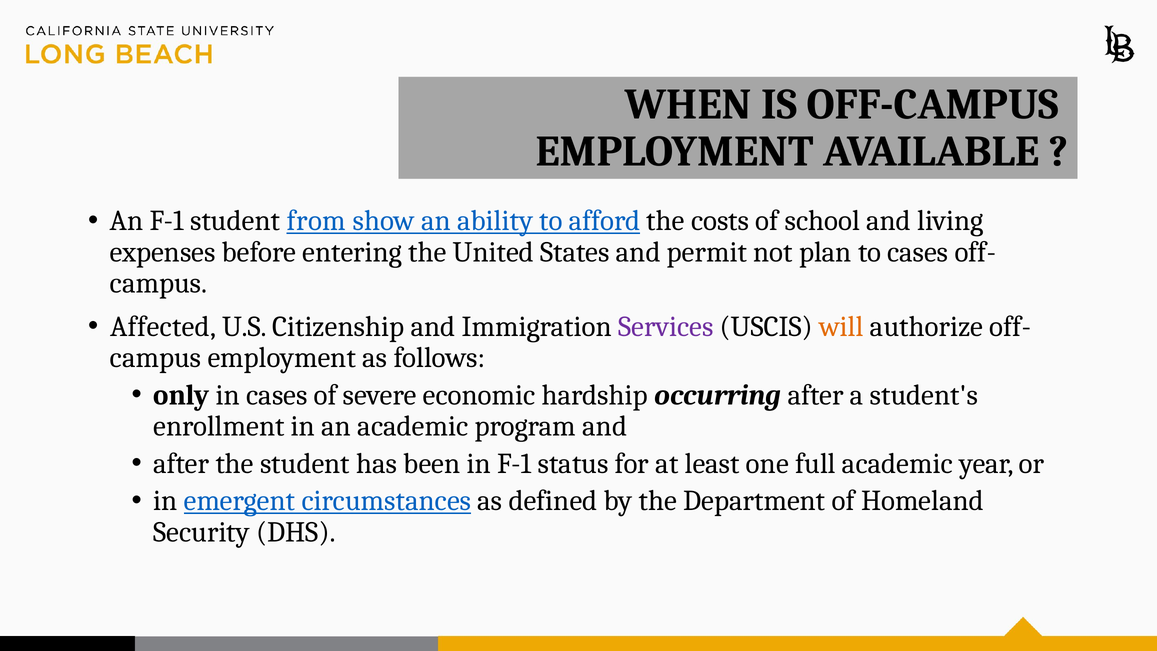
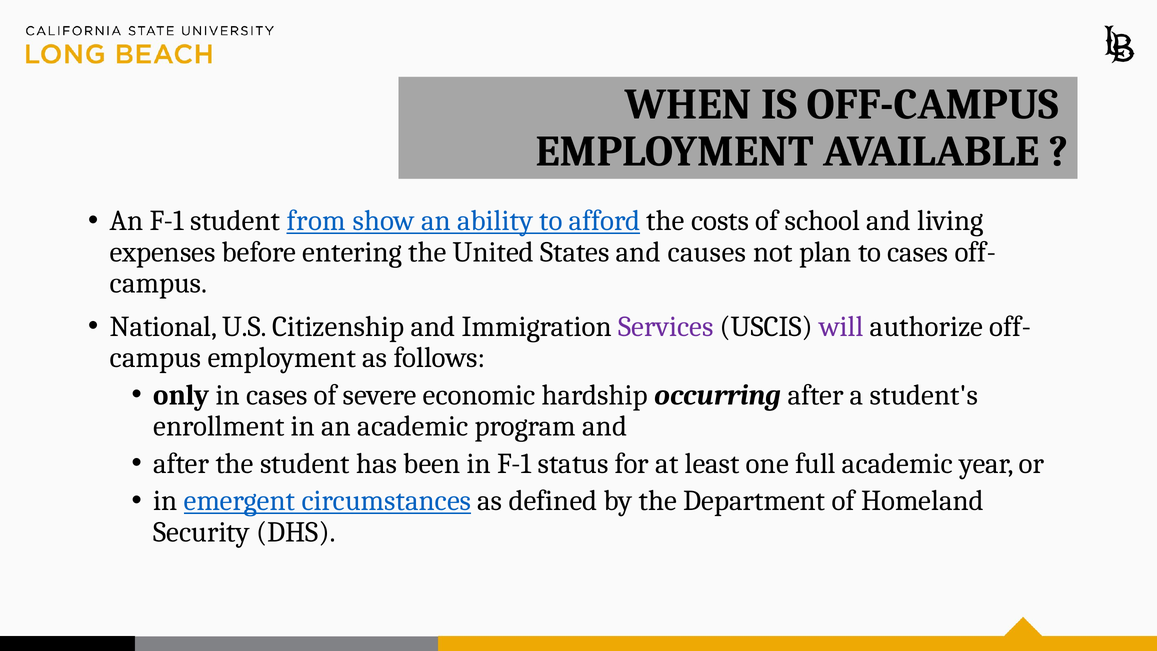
permit: permit -> causes (707, 252)
Affected: Affected -> National (163, 327)
will colour: orange -> purple (841, 327)
